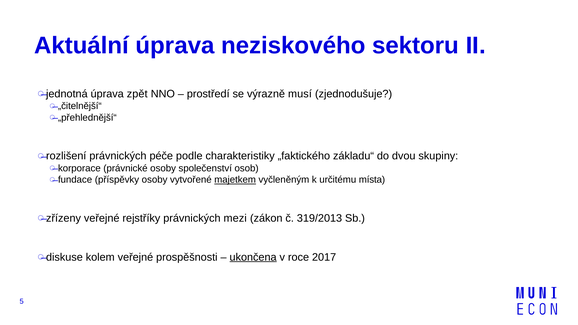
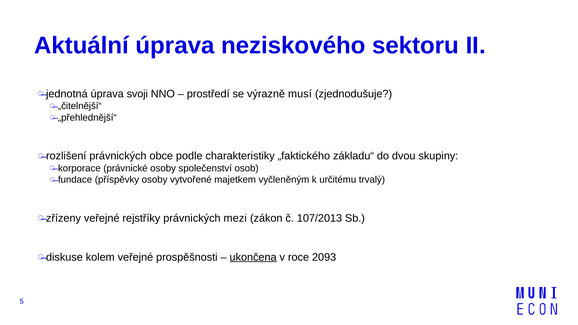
zpět: zpět -> svoji (137, 94)
péče: péče -> obce (161, 156)
majetkem underline: present -> none (235, 180)
místa: místa -> trvalý (372, 180)
319/2013: 319/2013 -> 107/2013 (319, 218)
2017: 2017 -> 2093 (324, 257)
